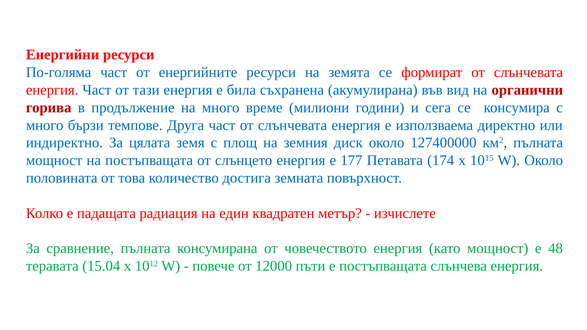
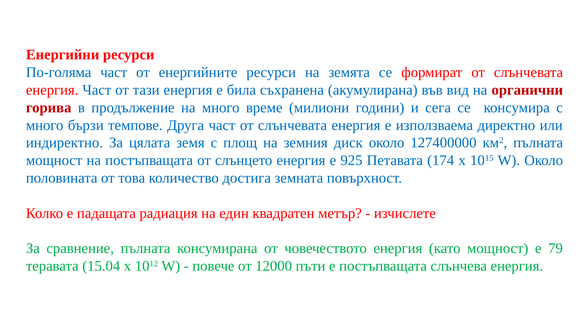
177: 177 -> 925 (351, 160)
48: 48 -> 79 (556, 249)
